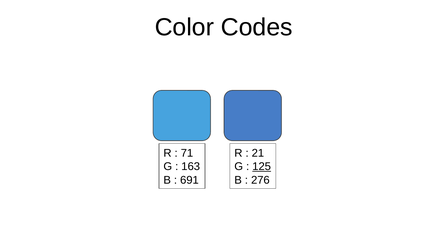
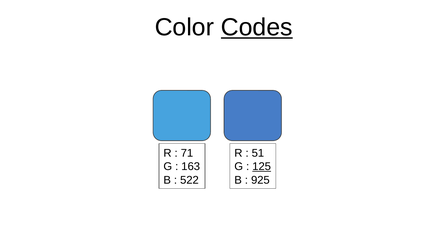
Codes underline: none -> present (257, 27)
21: 21 -> 51 (258, 154)
691: 691 -> 522 (189, 180)
276: 276 -> 925 (260, 180)
